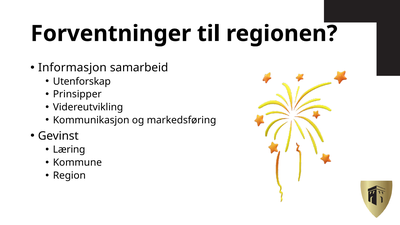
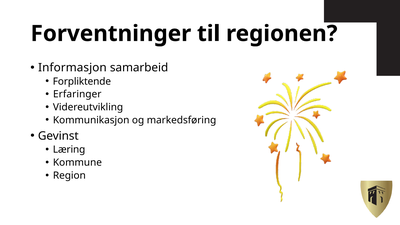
Utenforskap: Utenforskap -> Forpliktende (82, 81)
Prinsipper: Prinsipper -> Erfaringer (77, 94)
